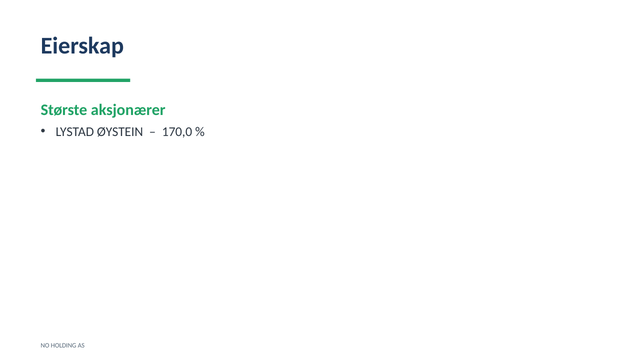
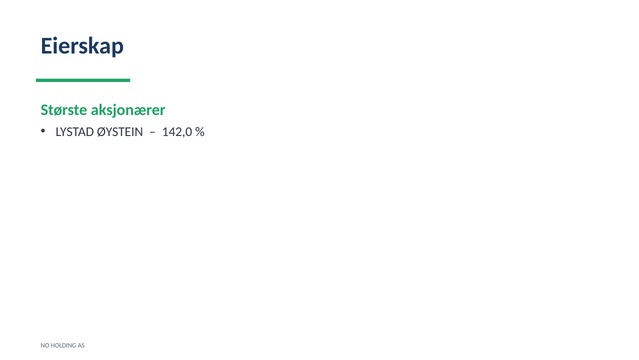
170,0: 170,0 -> 142,0 (177, 131)
